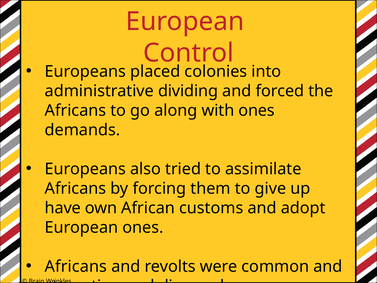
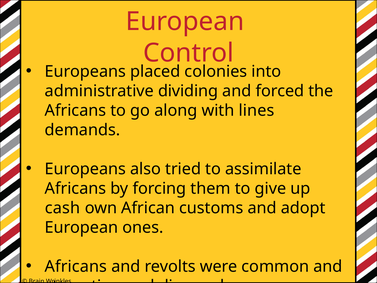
with ones: ones -> lines (256, 110)
have: have -> cash (63, 208)
